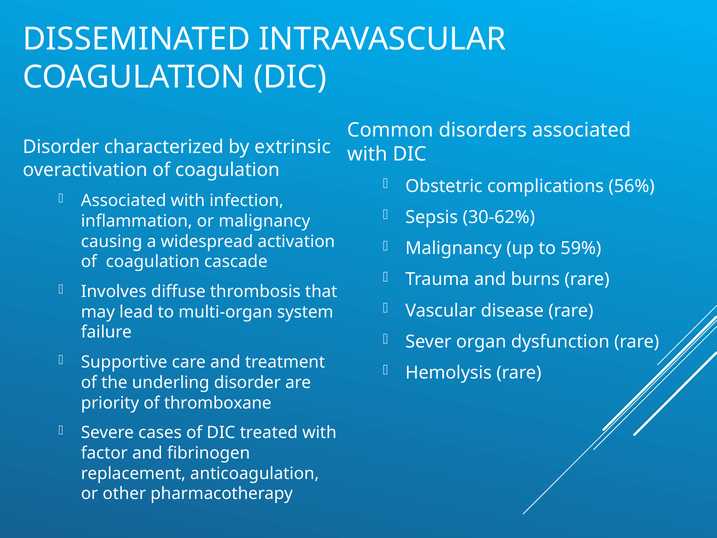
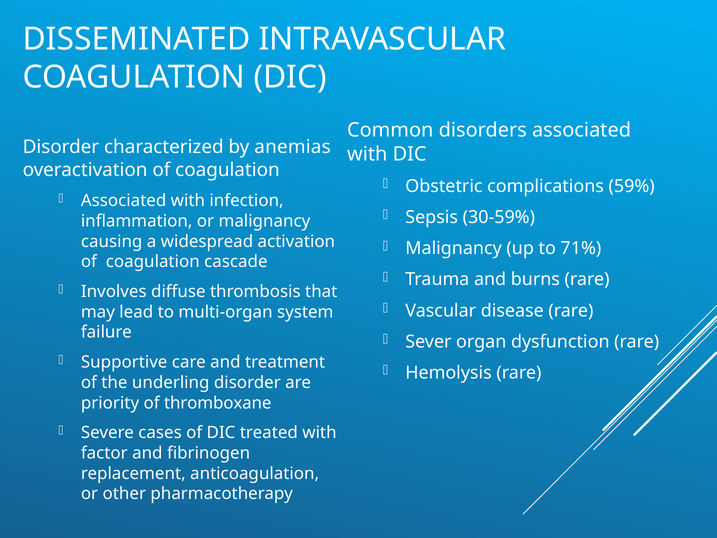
extrinsic: extrinsic -> anemias (293, 147)
56%: 56% -> 59% (632, 186)
30-62%: 30-62% -> 30-59% (499, 217)
59%: 59% -> 71% (581, 248)
